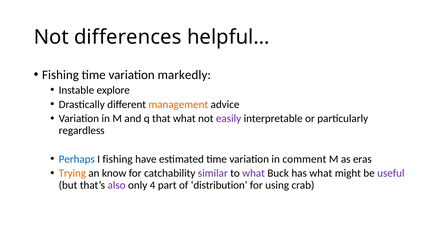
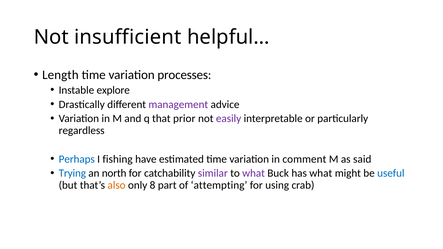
differences: differences -> insufficient (128, 37)
Fishing: Fishing -> Length (60, 75)
markedly: markedly -> processes (184, 75)
management colour: orange -> purple (178, 104)
that what: what -> prior (184, 119)
eras: eras -> said (362, 159)
Trying colour: orange -> blue (72, 173)
know: know -> north (114, 173)
useful colour: purple -> blue (391, 173)
also colour: purple -> orange (117, 185)
4: 4 -> 8 (153, 185)
distribution: distribution -> attempting (219, 185)
